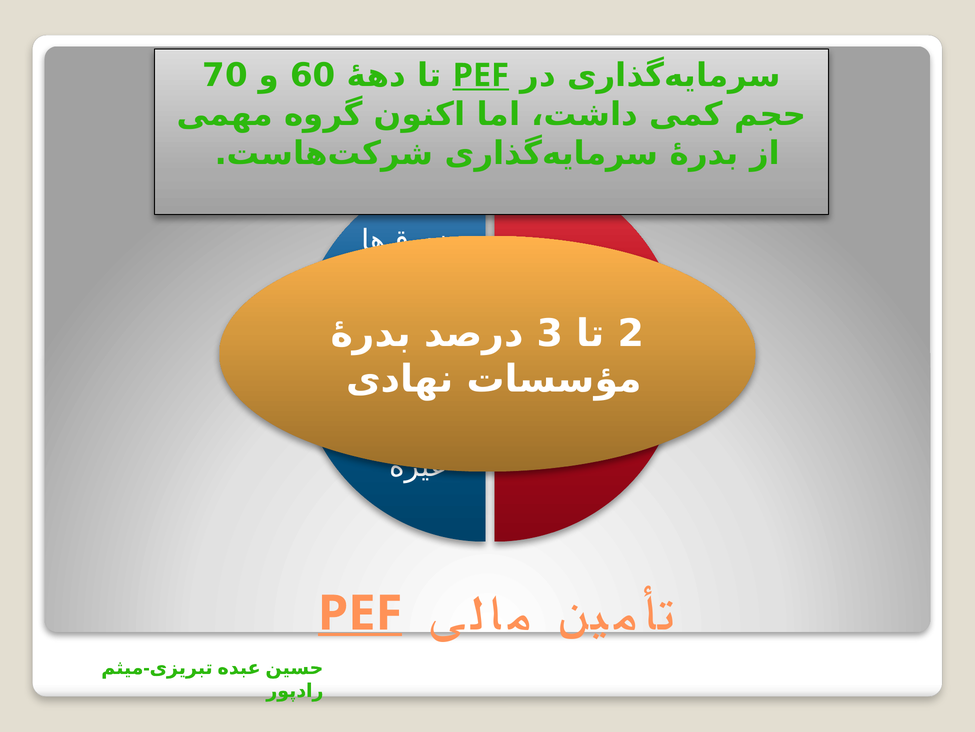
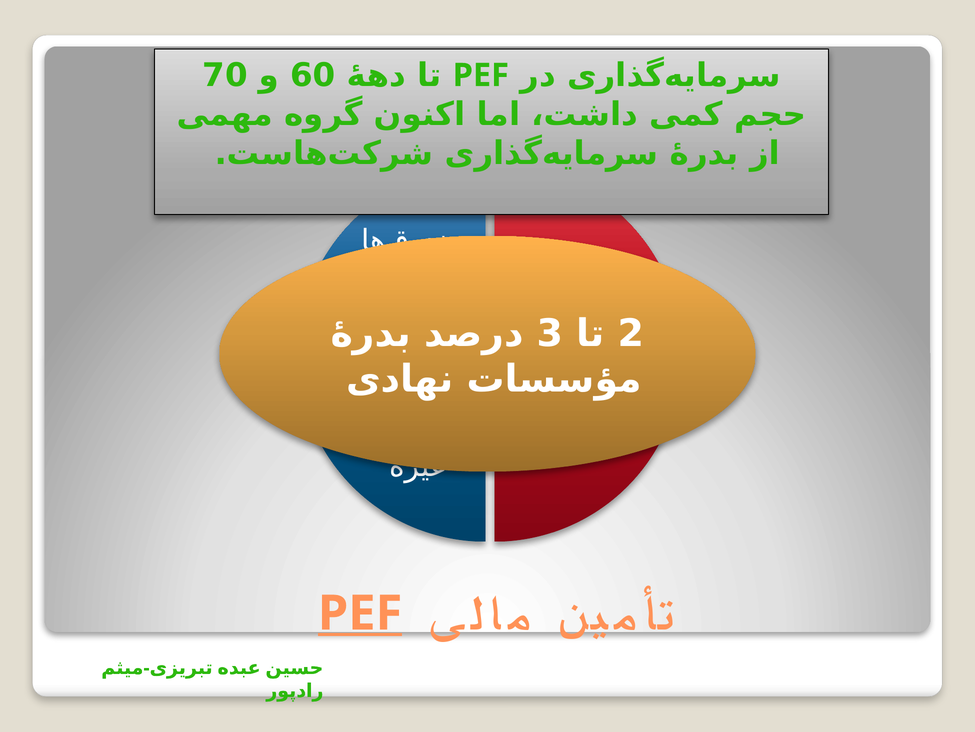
PEF underline: present -> none (481, 75)
